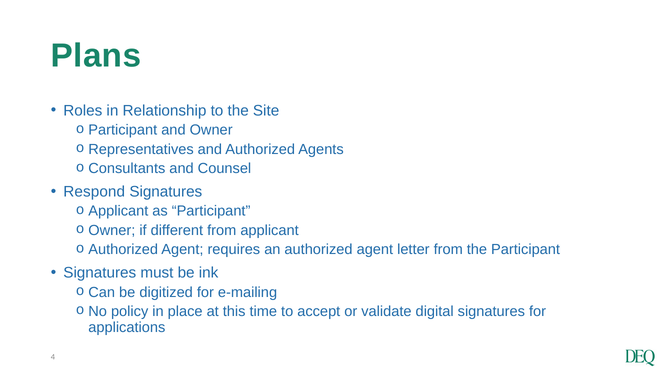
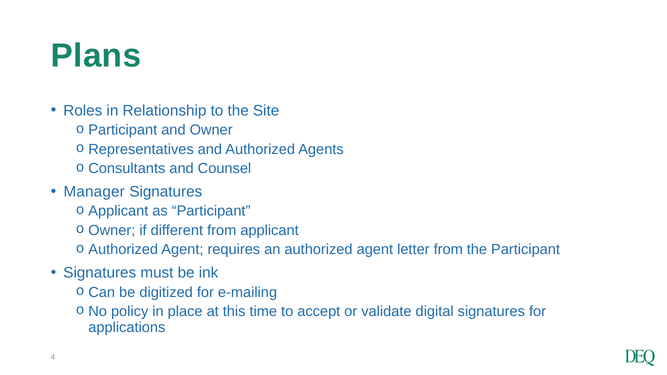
Respond: Respond -> Manager (94, 192)
